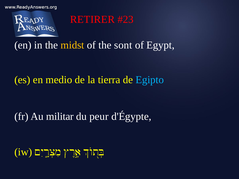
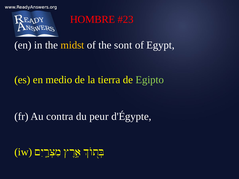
RETIRER: RETIRER -> HOMBRE (93, 19)
Egipto colour: light blue -> light green (150, 80)
militar: militar -> contra (60, 117)
